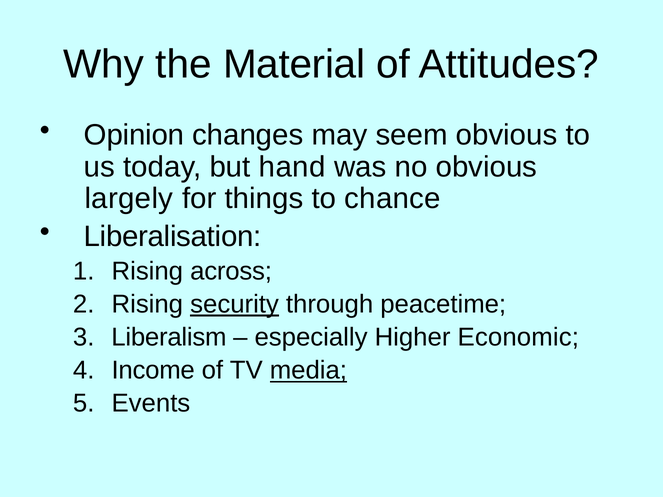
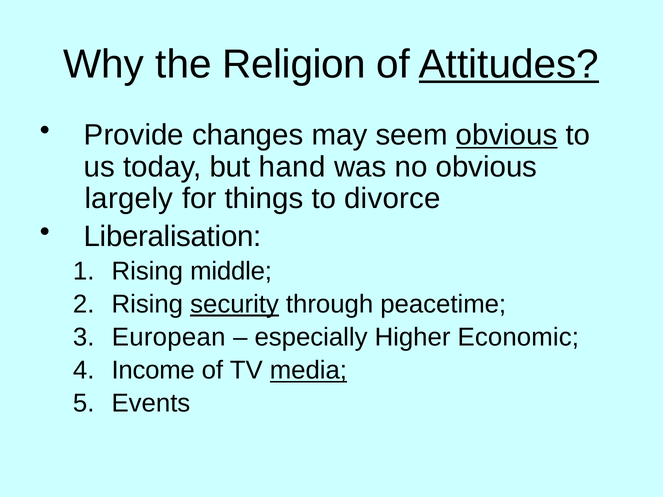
Material: Material -> Religion (294, 64)
Attitudes underline: none -> present (509, 64)
Opinion: Opinion -> Provide (134, 135)
obvious underline: none -> present (507, 135)
chance: chance -> divorce (393, 199)
across: across -> middle (231, 272)
Liberalism: Liberalism -> European (169, 338)
